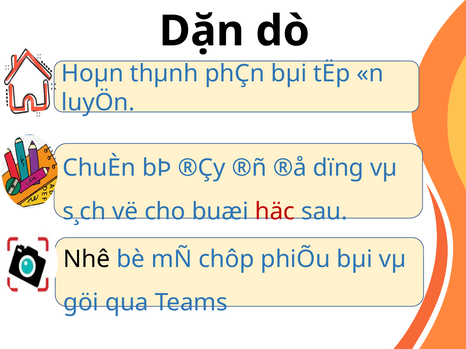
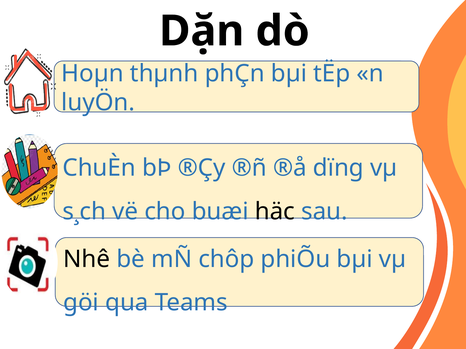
häc colour: red -> black (275, 212)
